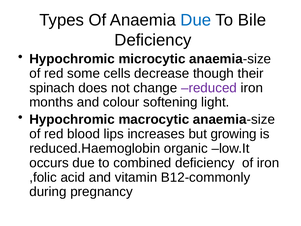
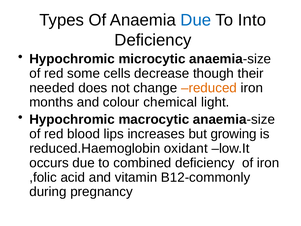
Bile: Bile -> Into (252, 20)
spinach: spinach -> needed (52, 88)
reduced colour: purple -> orange (209, 88)
softening: softening -> chemical (170, 102)
organic: organic -> oxidant (186, 148)
